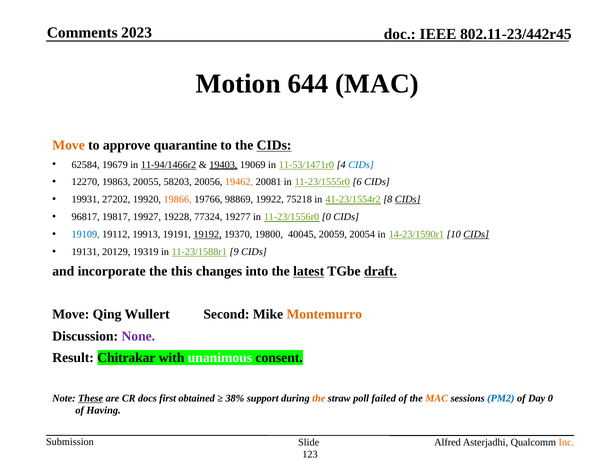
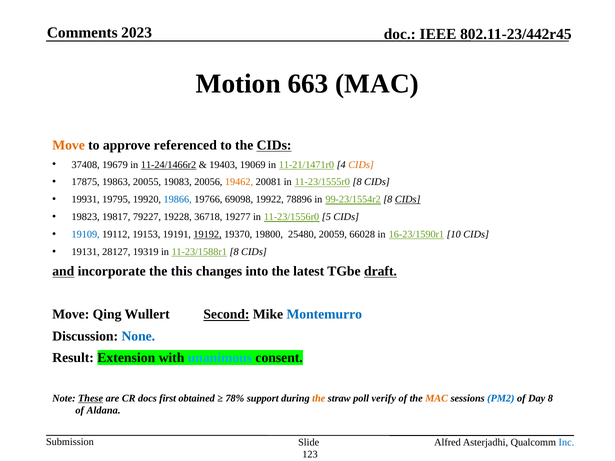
644: 644 -> 663 (308, 84)
quarantine: quarantine -> referenced (185, 145)
62584: 62584 -> 37408 (86, 165)
11-94/1466r2: 11-94/1466r2 -> 11-24/1466r2 (169, 165)
19403 underline: present -> none (223, 165)
11-53/1471r0: 11-53/1471r0 -> 11-21/1471r0 (306, 165)
CIDs colour: blue -> orange (361, 165)
12270: 12270 -> 17875 (86, 182)
58203: 58203 -> 19083 (178, 182)
11-23/1555r0 6: 6 -> 8 (357, 182)
27202: 27202 -> 19795 (116, 200)
19866 colour: orange -> blue (178, 200)
98869: 98869 -> 69098 (239, 200)
75218: 75218 -> 78896 (299, 200)
41-23/1554r2: 41-23/1554r2 -> 99-23/1554r2 (353, 200)
96817: 96817 -> 19823 (86, 217)
19927: 19927 -> 79227 (147, 217)
77324: 77324 -> 36718 (208, 217)
11-23/1556r0 0: 0 -> 5 (326, 217)
19913: 19913 -> 19153 (146, 234)
40045: 40045 -> 25480 (302, 234)
20054: 20054 -> 66028 (362, 234)
14-23/1590r1: 14-23/1590r1 -> 16-23/1590r1 (416, 234)
CIDs underline: present -> none (476, 234)
20129: 20129 -> 28127 (116, 252)
11-23/1588r1 9: 9 -> 8 (234, 252)
and underline: none -> present (63, 272)
latest underline: present -> none (309, 272)
Second underline: none -> present (226, 315)
Montemurro colour: orange -> blue (324, 315)
None colour: purple -> blue (138, 336)
Chitrakar: Chitrakar -> Extension (126, 358)
unanimous colour: white -> light blue (220, 358)
38%: 38% -> 78% (235, 398)
failed: failed -> verify (384, 398)
Day 0: 0 -> 8 (550, 398)
Having: Having -> Aldana (104, 411)
Inc colour: orange -> blue (566, 442)
